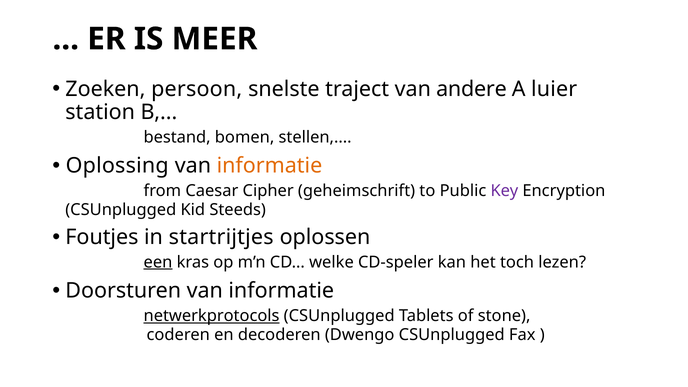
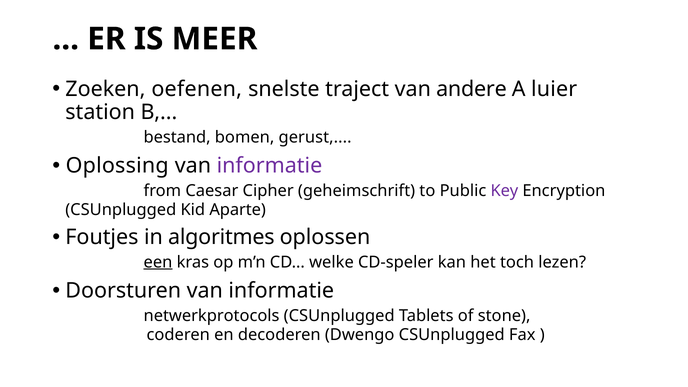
persoon: persoon -> oefenen (197, 89)
stellen: stellen -> gerust (315, 137)
informatie colour: orange -> purple (269, 166)
Steeds: Steeds -> Aparte (238, 210)
startrijtjes: startrijtjes -> algoritmes (221, 237)
netwerkprotocols underline: present -> none (212, 316)
